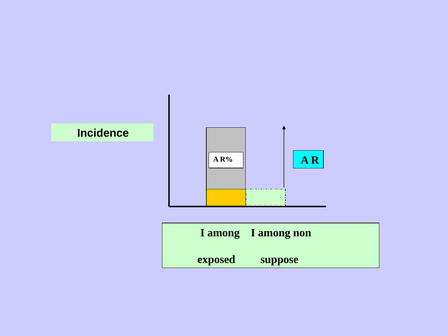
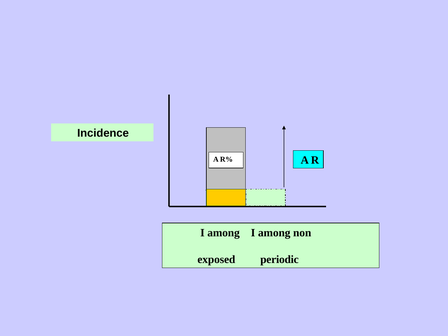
suppose: suppose -> periodic (279, 260)
